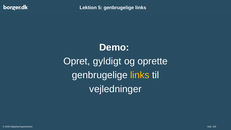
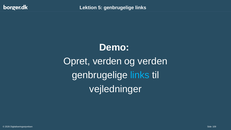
Opret gyldigt: gyldigt -> verden (107, 61)
og oprette: oprette -> verden (153, 61)
links colour: yellow -> light blue (140, 75)
